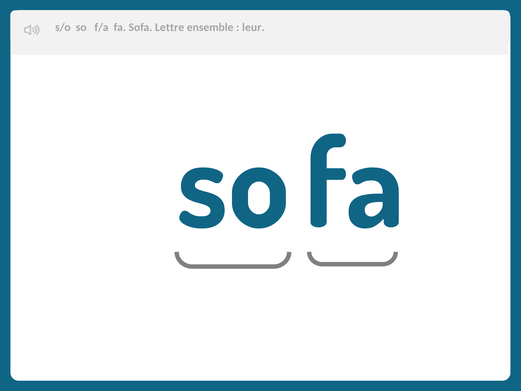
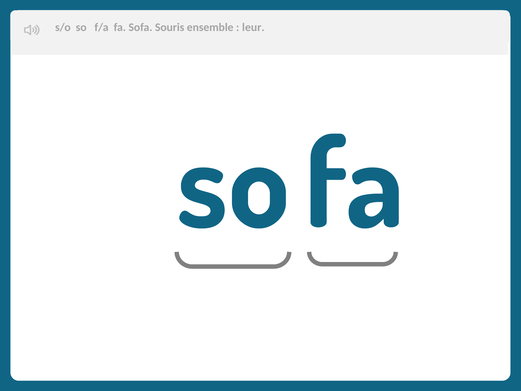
Lettre: Lettre -> Souris (170, 27)
